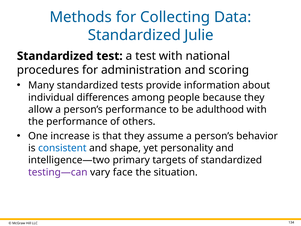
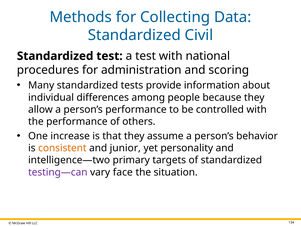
Julie: Julie -> Civil (199, 35)
adulthood: adulthood -> controlled (220, 109)
consistent colour: blue -> orange (62, 148)
shape: shape -> junior (125, 148)
